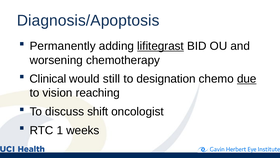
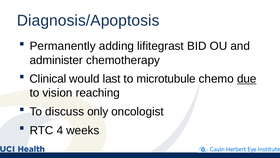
lifitegrast underline: present -> none (161, 46)
worsening: worsening -> administer (56, 60)
still: still -> last (112, 79)
designation: designation -> microtubule (166, 79)
shift: shift -> only (98, 111)
1: 1 -> 4 (60, 130)
